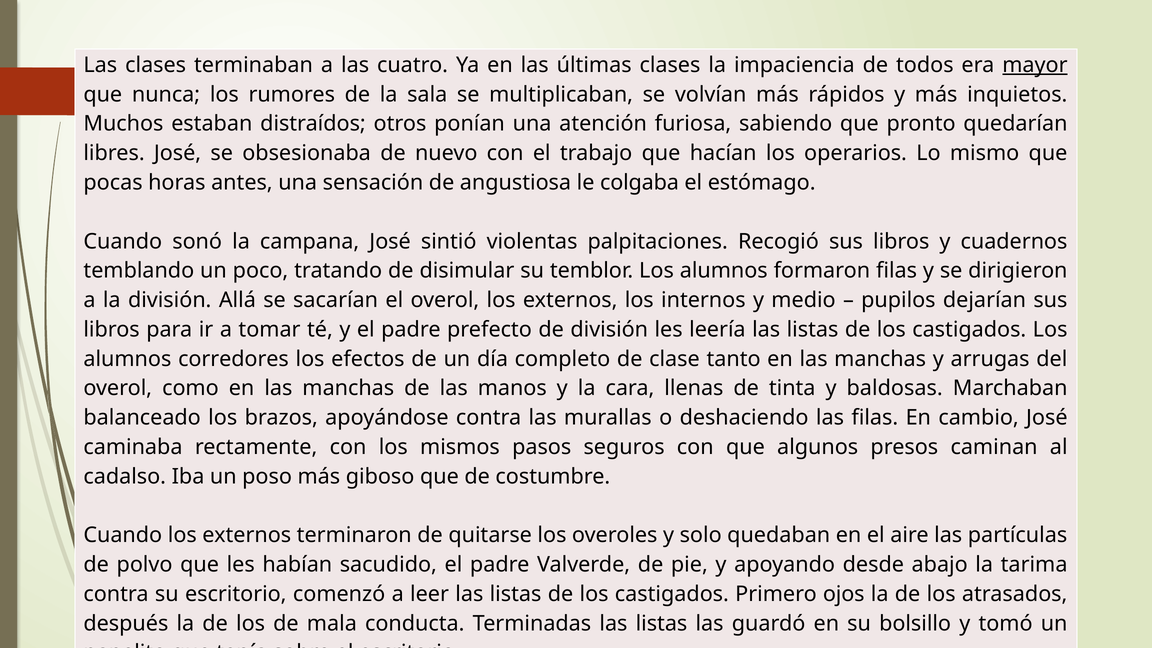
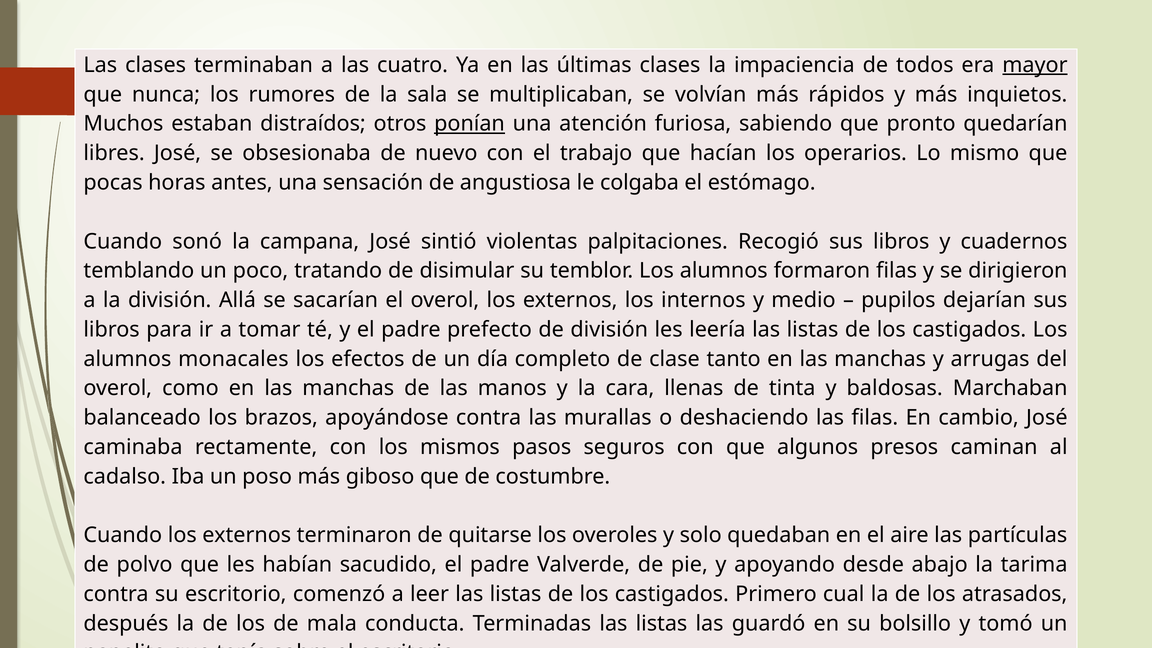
ponían underline: none -> present (470, 124)
corredores: corredores -> monacales (233, 359)
ojos: ojos -> cual (844, 594)
